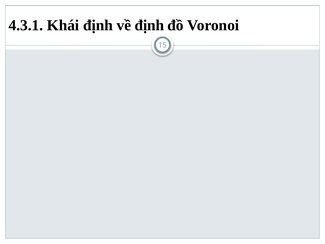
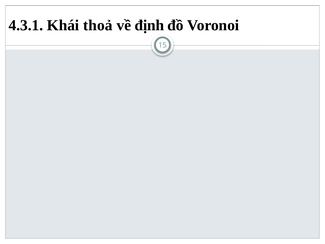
Khái định: định -> thoả (98, 25)
